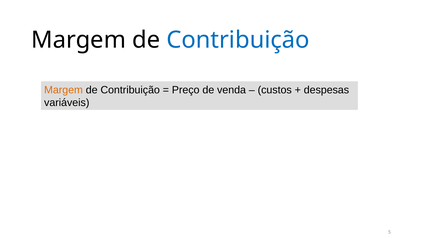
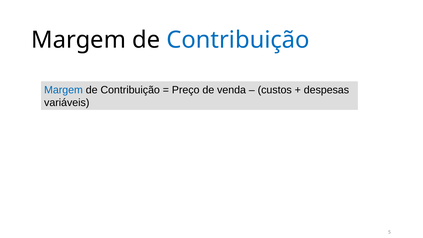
Margem colour: orange -> blue (63, 90)
